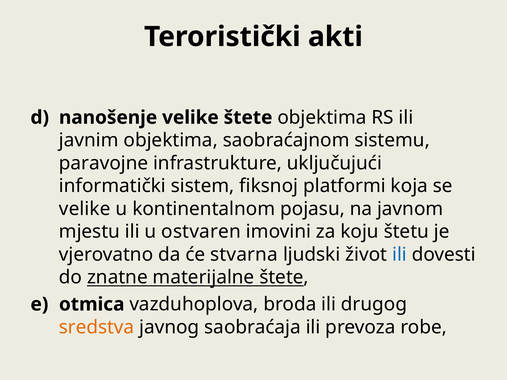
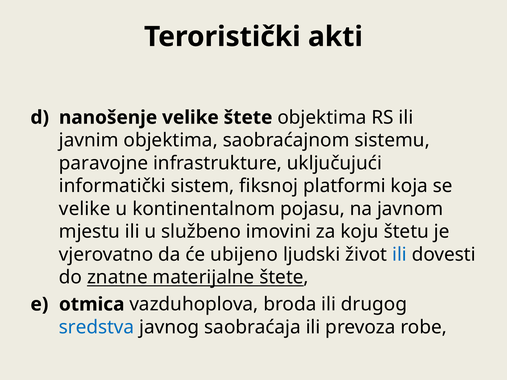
ostvaren: ostvaren -> službeno (201, 232)
stvarna: stvarna -> ubijeno (244, 255)
sredstva colour: orange -> blue (97, 327)
